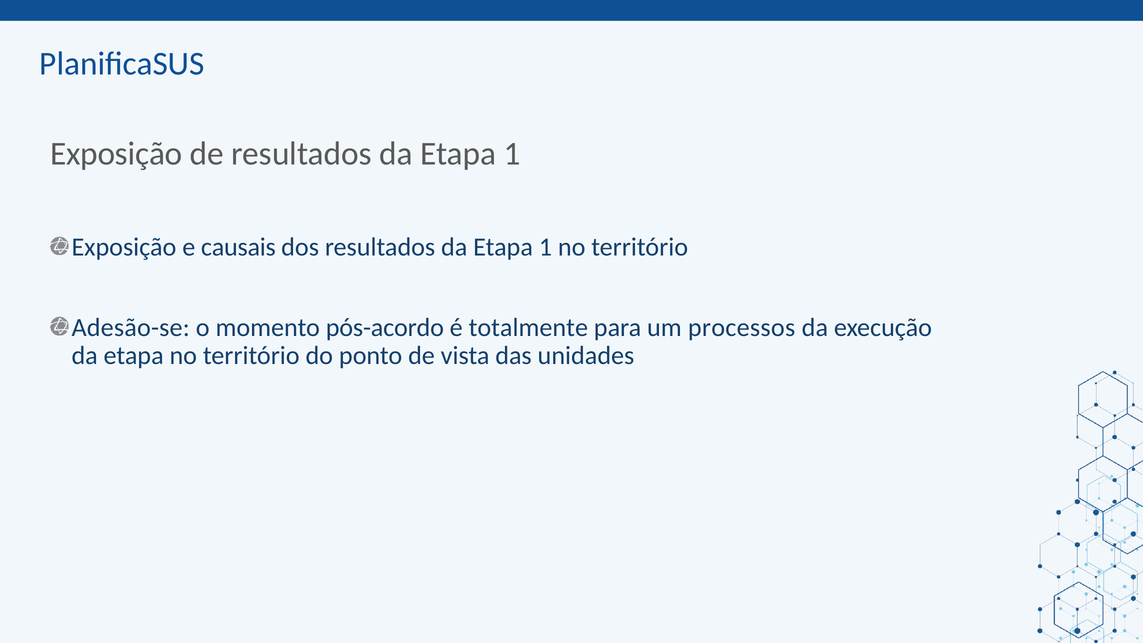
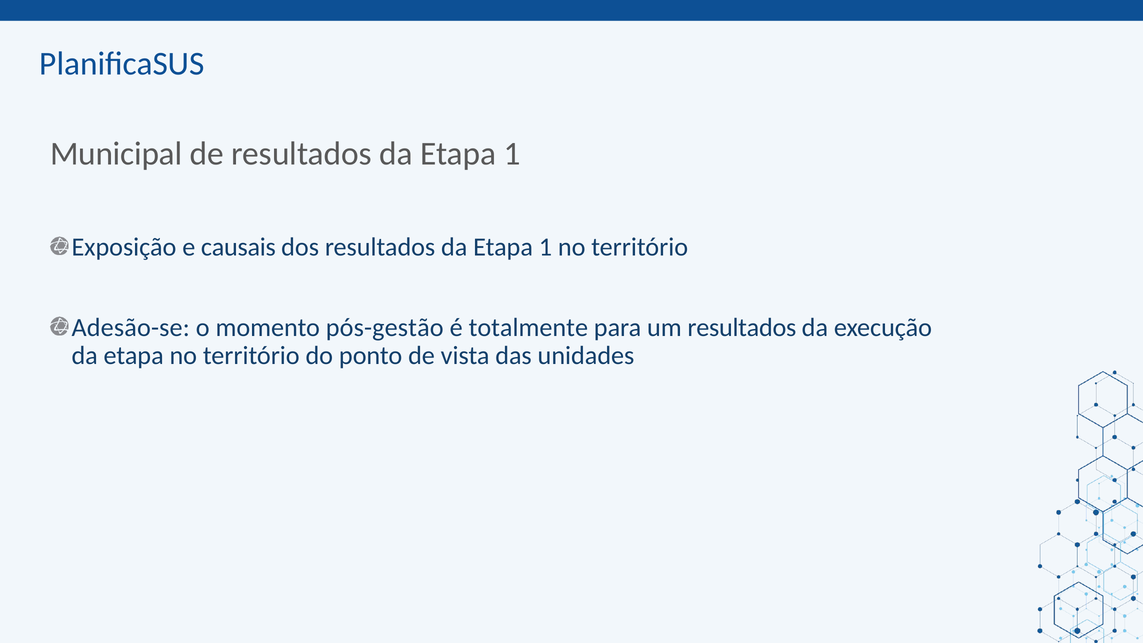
Exposição: Exposição -> Municipal (116, 154)
pós-acordo: pós-acordo -> pós-gestão (385, 327)
um processos: processos -> resultados (742, 327)
